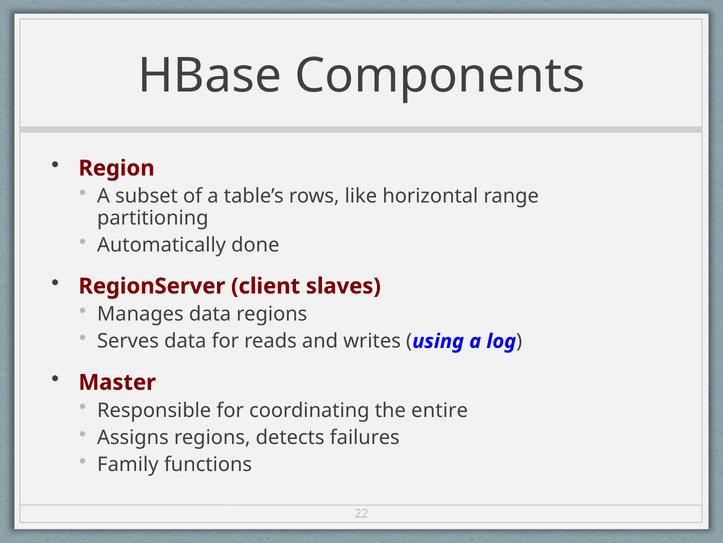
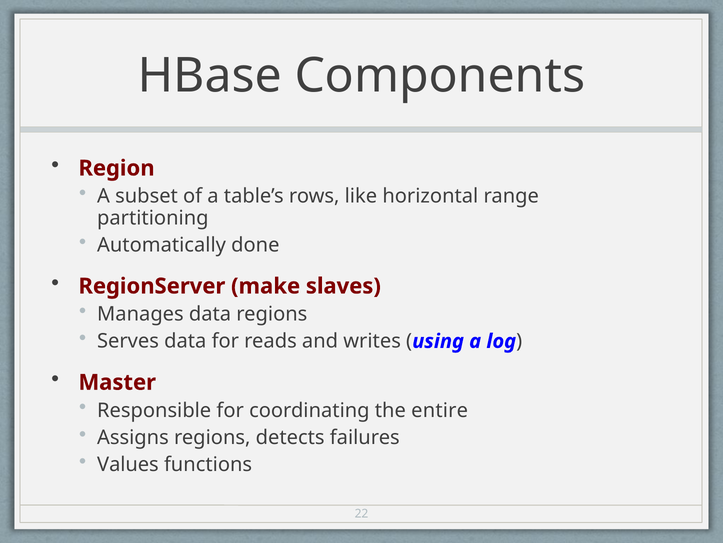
client: client -> make (266, 286)
Family: Family -> Values (128, 464)
